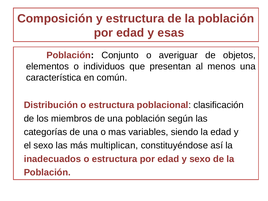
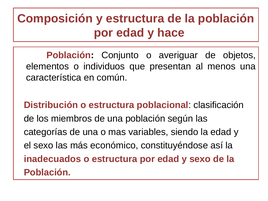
esas: esas -> hace (171, 33)
multiplican: multiplican -> económico (114, 145)
